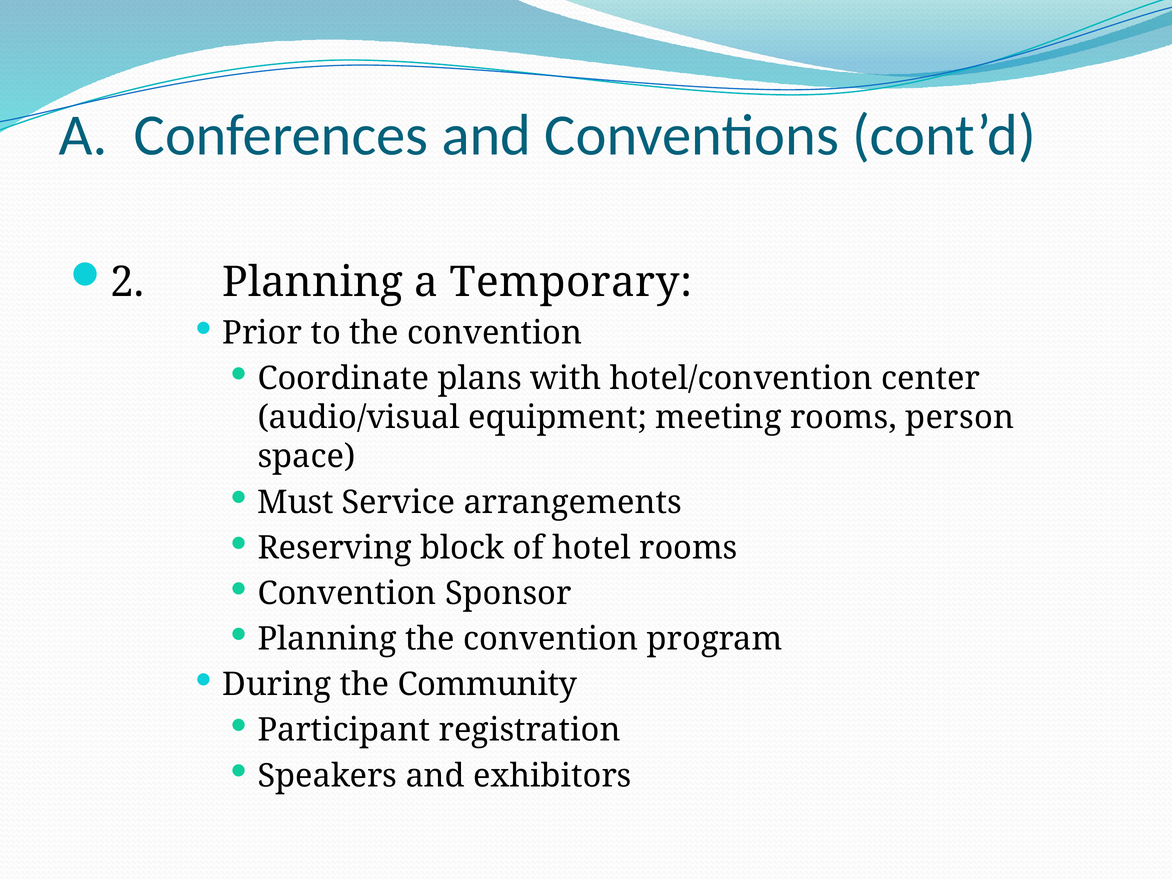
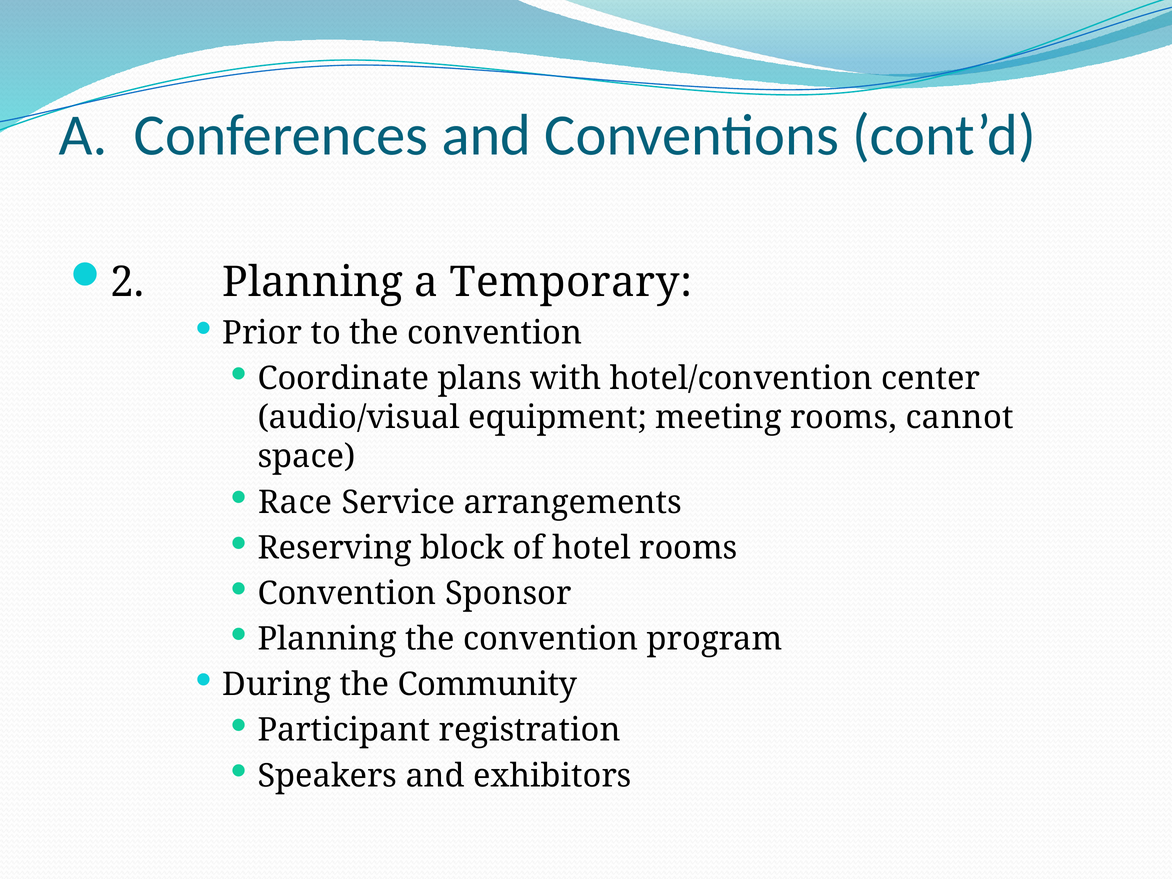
person: person -> cannot (960, 418)
Must: Must -> Race (295, 502)
